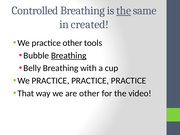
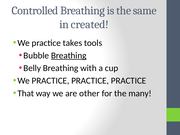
the underline: present -> none (124, 11)
practice other: other -> takes (72, 43)
video: video -> many (140, 93)
